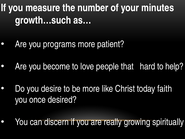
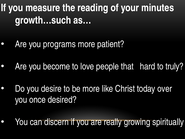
number: number -> reading (93, 8)
help: help -> truly (174, 66)
faith: faith -> over (165, 89)
